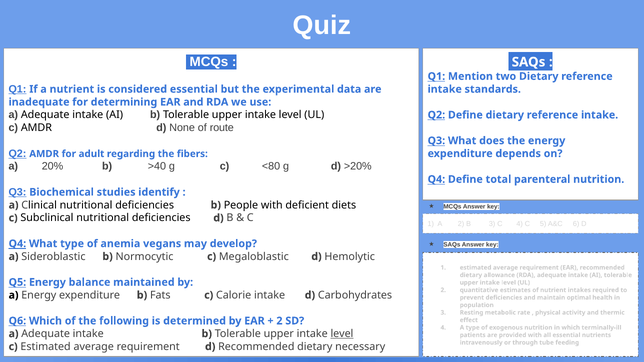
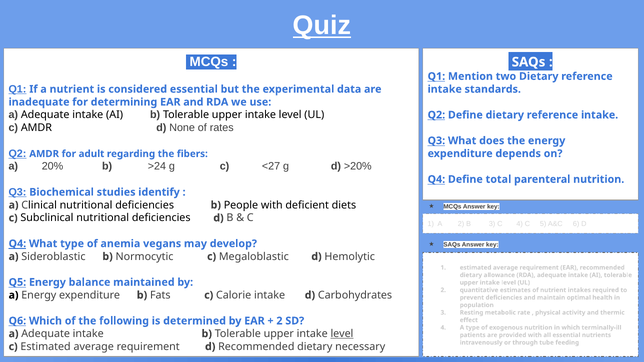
Quiz underline: none -> present (322, 26)
route: route -> rates (222, 128)
>40: >40 -> >24 (157, 167)
<80: <80 -> <27 (271, 167)
